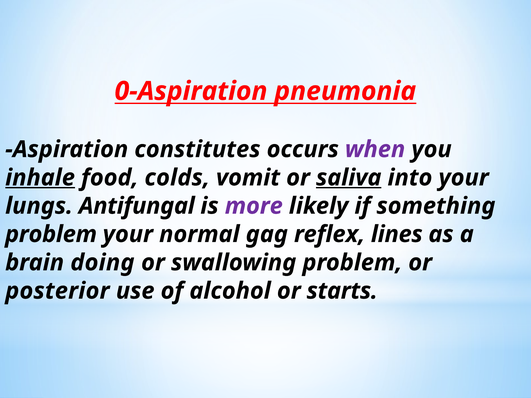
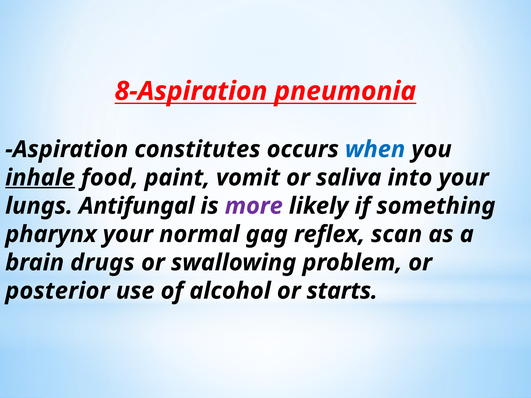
0-Aspiration: 0-Aspiration -> 8-Aspiration (191, 91)
when colour: purple -> blue (375, 149)
colds: colds -> paint (177, 178)
saliva underline: present -> none (349, 178)
problem: problem -> pharynx (51, 234)
lines: lines -> scan (397, 234)
doing: doing -> drugs (102, 263)
